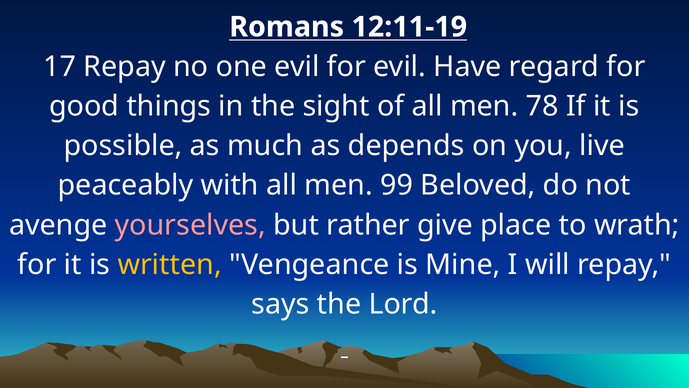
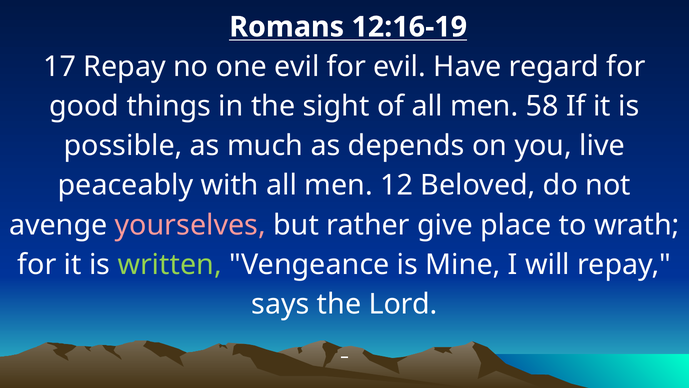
12:11-19: 12:11-19 -> 12:16-19 (409, 27)
78: 78 -> 58 (542, 106)
99: 99 -> 12 (397, 185)
written colour: yellow -> light green (170, 264)
